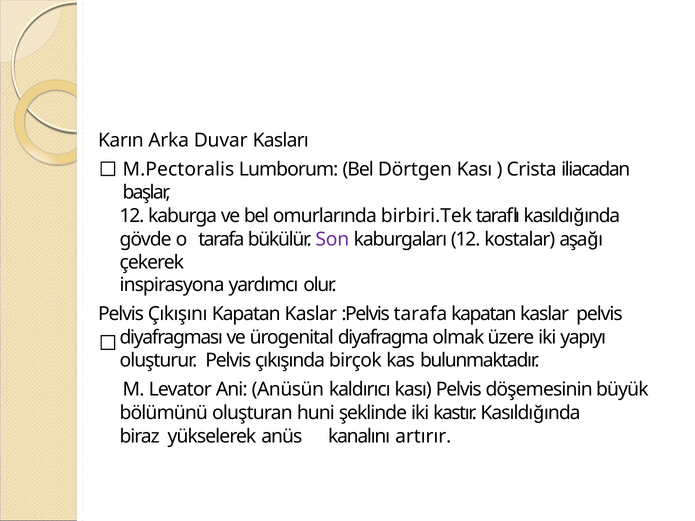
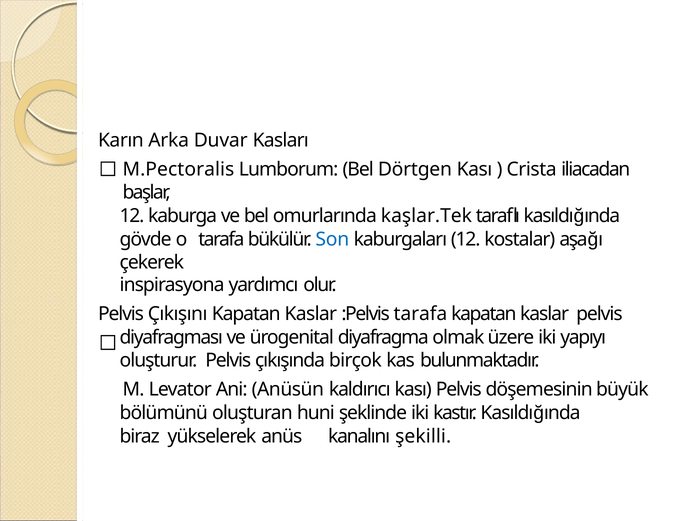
birbiri.Tek: birbiri.Tek -> kaşlar.Tek (426, 216)
Son colour: purple -> blue (332, 239)
artırır: artırır -> şekilli (423, 437)
